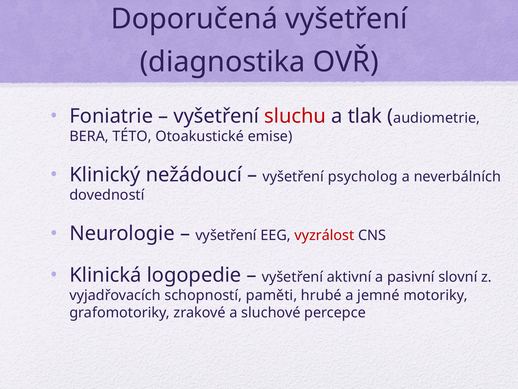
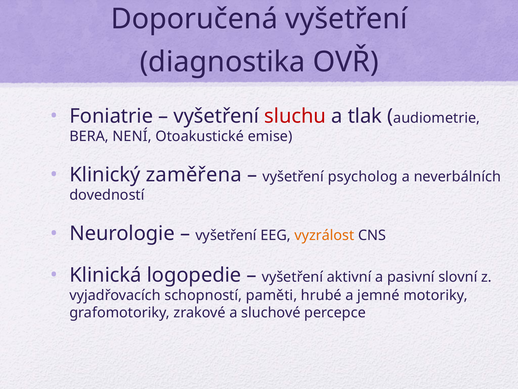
TÉTO: TÉTO -> NENÍ (132, 136)
nežádoucí: nežádoucí -> zaměřena (194, 175)
vyzrálost colour: red -> orange (324, 235)
